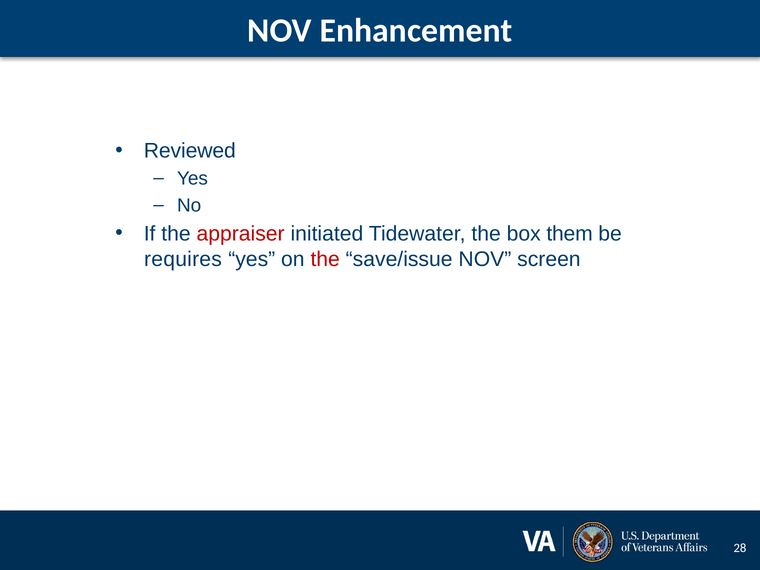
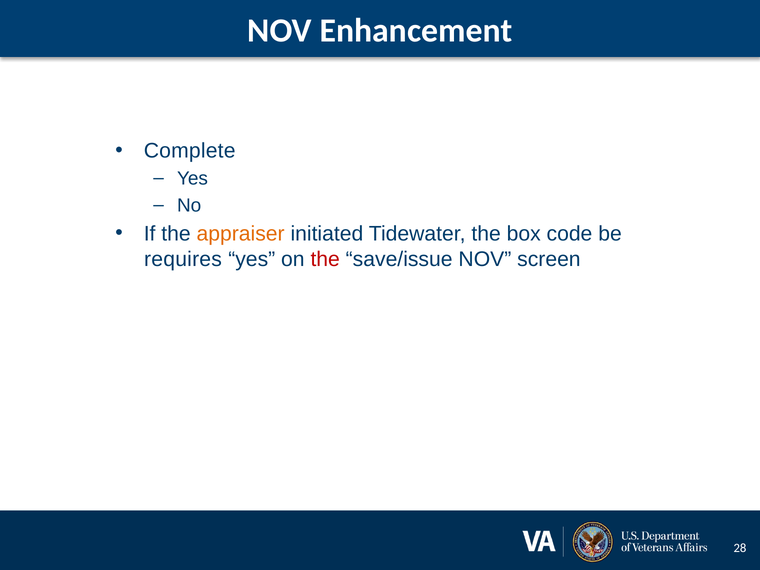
Reviewed: Reviewed -> Complete (190, 151)
appraiser colour: red -> orange (241, 234)
them: them -> code (569, 234)
